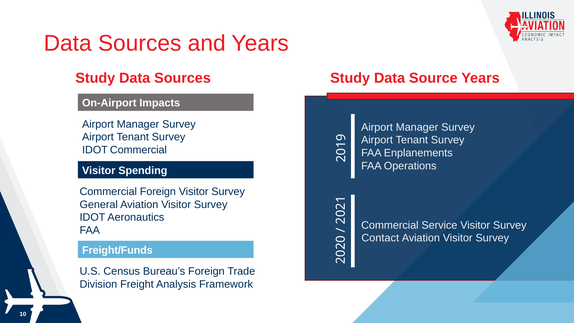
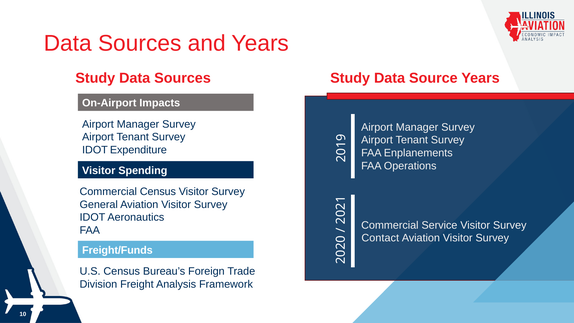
IDOT Commercial: Commercial -> Expenditure (138, 150)
Commercial Foreign: Foreign -> Census (158, 191)
